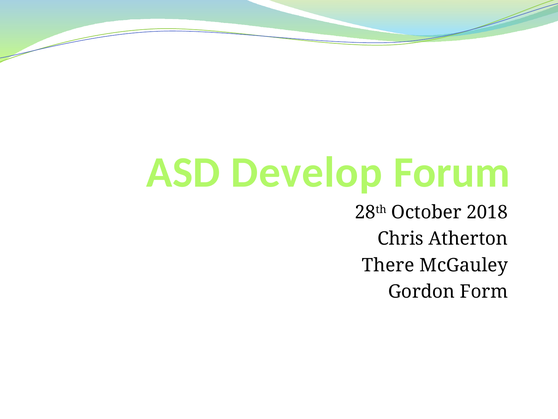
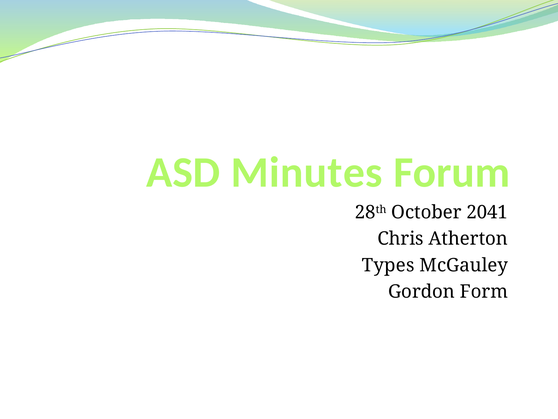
Develop: Develop -> Minutes (307, 172)
2018: 2018 -> 2041 (487, 212)
There: There -> Types (388, 265)
